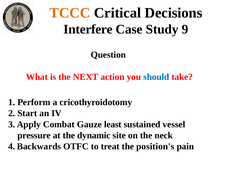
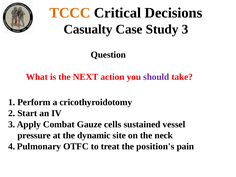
Interfere: Interfere -> Casualty (88, 29)
Study 9: 9 -> 3 (185, 29)
should colour: blue -> purple (156, 77)
least: least -> cells (113, 124)
Backwards: Backwards -> Pulmonary (39, 146)
